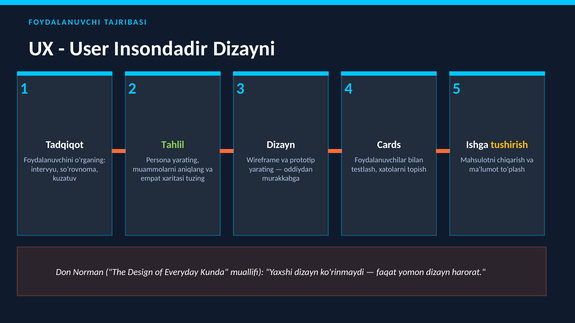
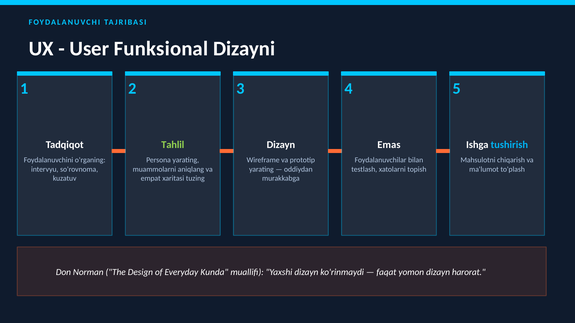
Insondadir: Insondadir -> Funksional (161, 49)
Cards: Cards -> Emas (389, 145)
tushirish colour: yellow -> light blue (509, 145)
